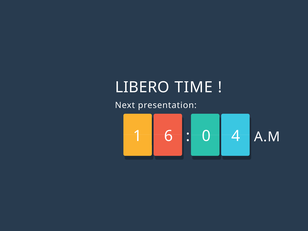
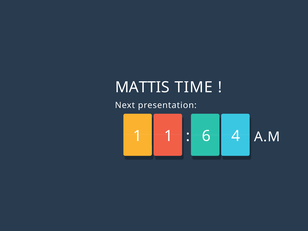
LIBERO: LIBERO -> MATTIS (142, 87)
1 6: 6 -> 1 (168, 136)
0: 0 -> 6 (206, 136)
